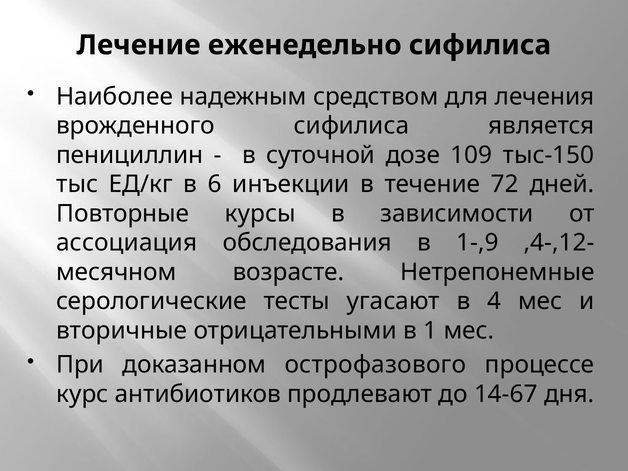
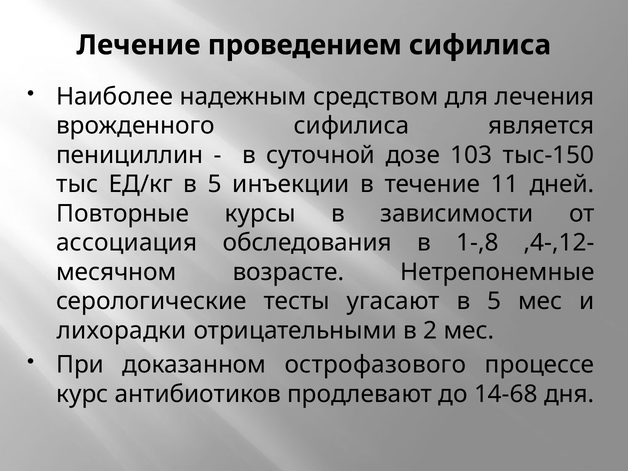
еженедельно: еженедельно -> проведением (305, 45)
109: 109 -> 103 (471, 155)
ЕД/кг в 6: 6 -> 5 (215, 184)
72: 72 -> 11 (505, 184)
1-,9: 1-,9 -> 1-,8 (477, 243)
угасают в 4: 4 -> 5 (494, 301)
вторичные: вторичные -> лихорадки (122, 331)
1: 1 -> 2 (430, 331)
14-67: 14-67 -> 14-68 (506, 394)
